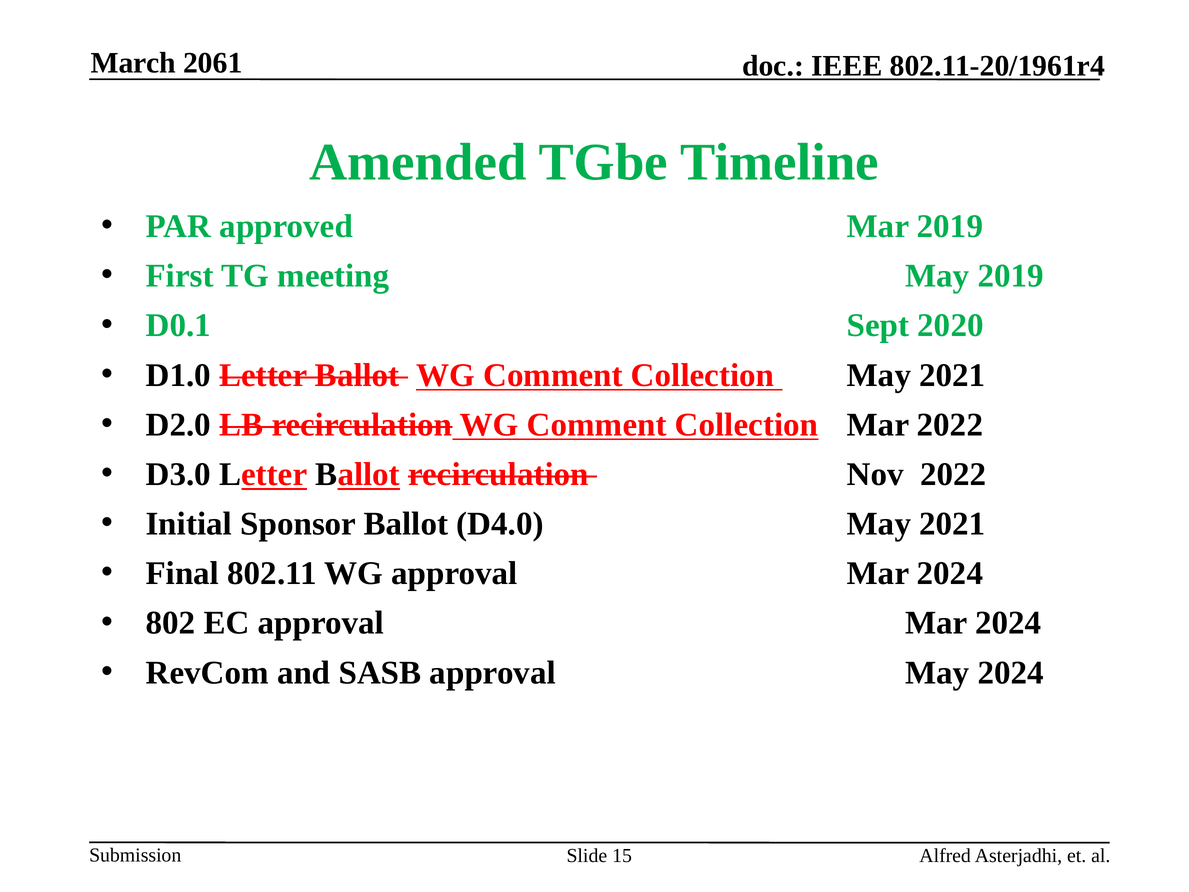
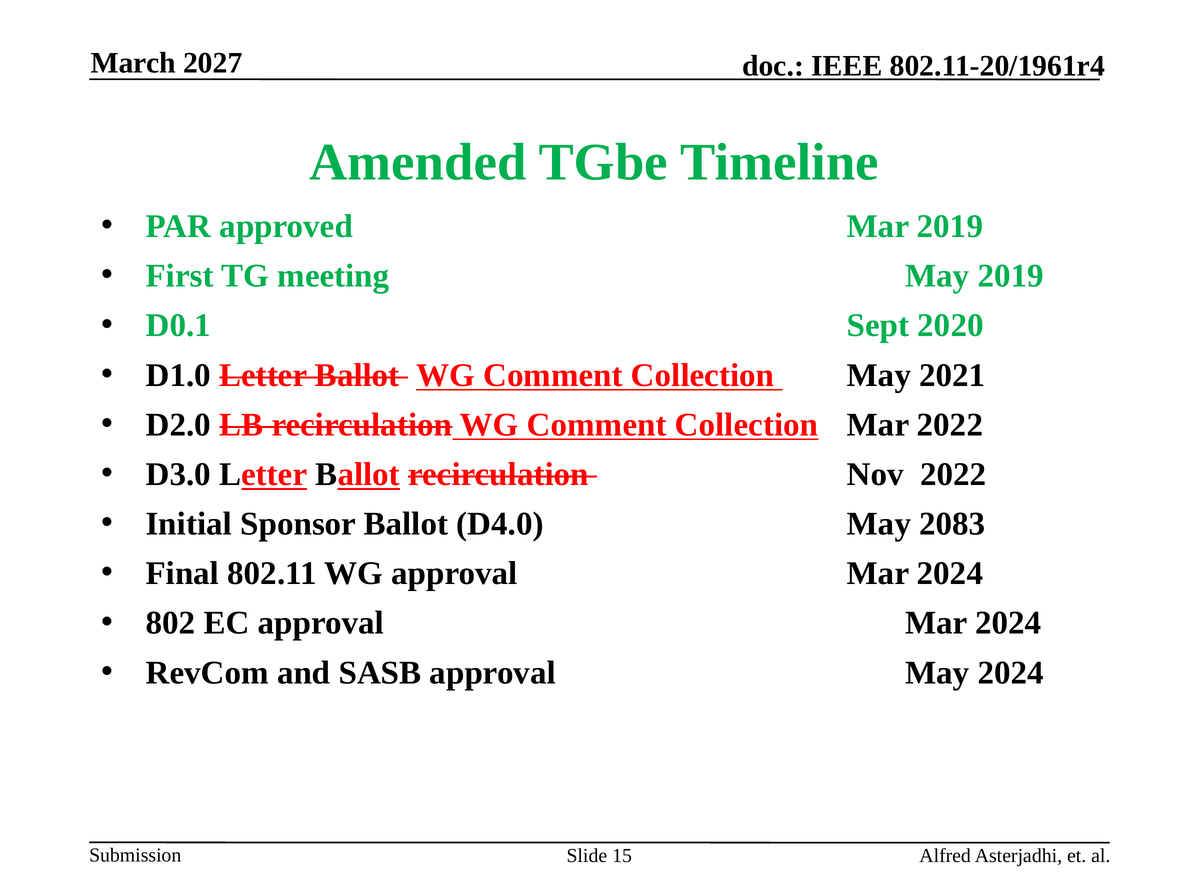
2061: 2061 -> 2027 (213, 63)
D4.0 May 2021: 2021 -> 2083 (952, 524)
